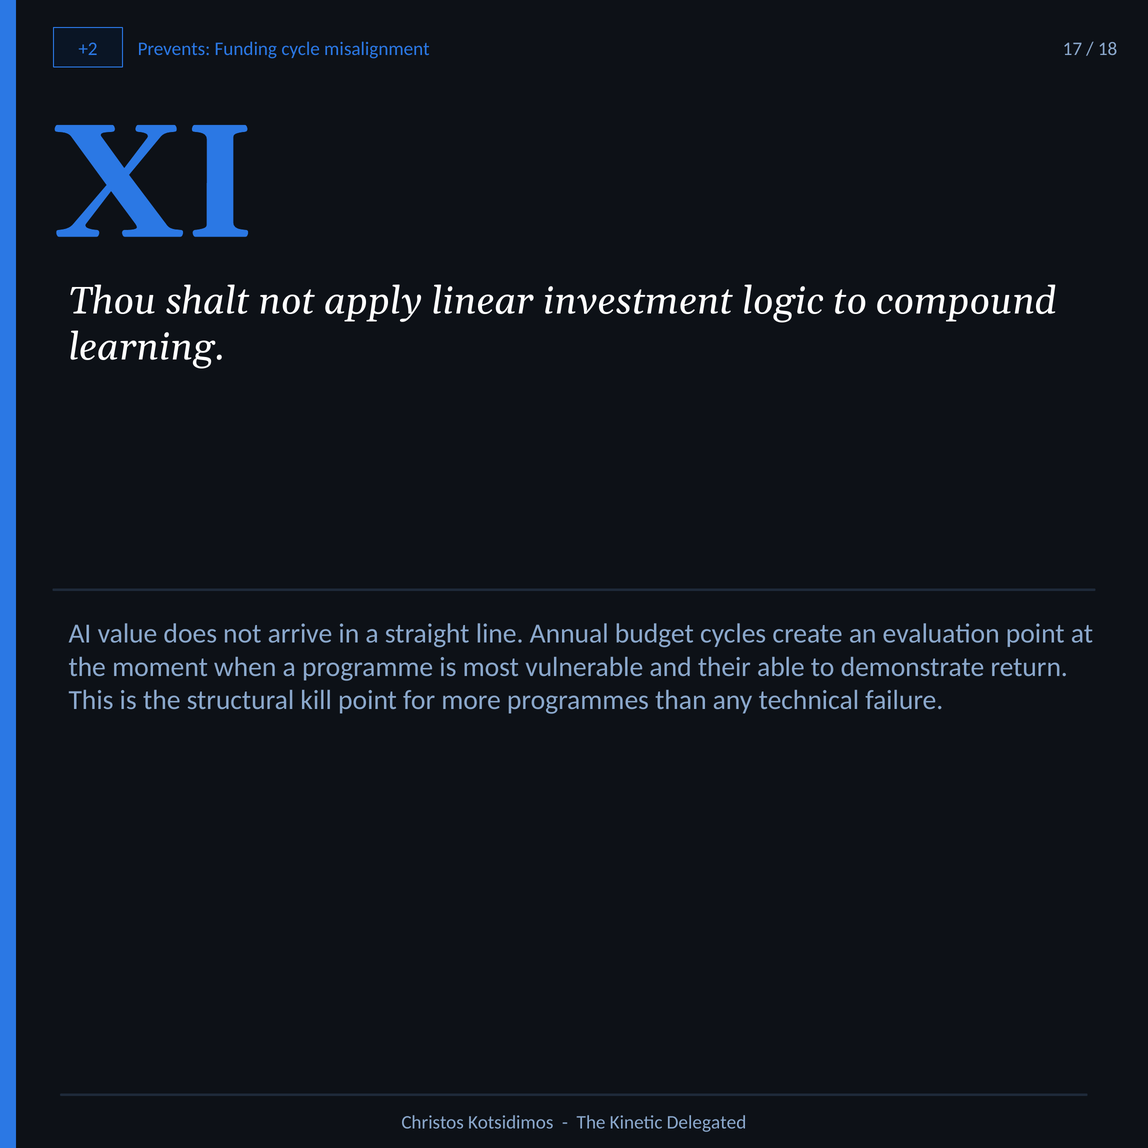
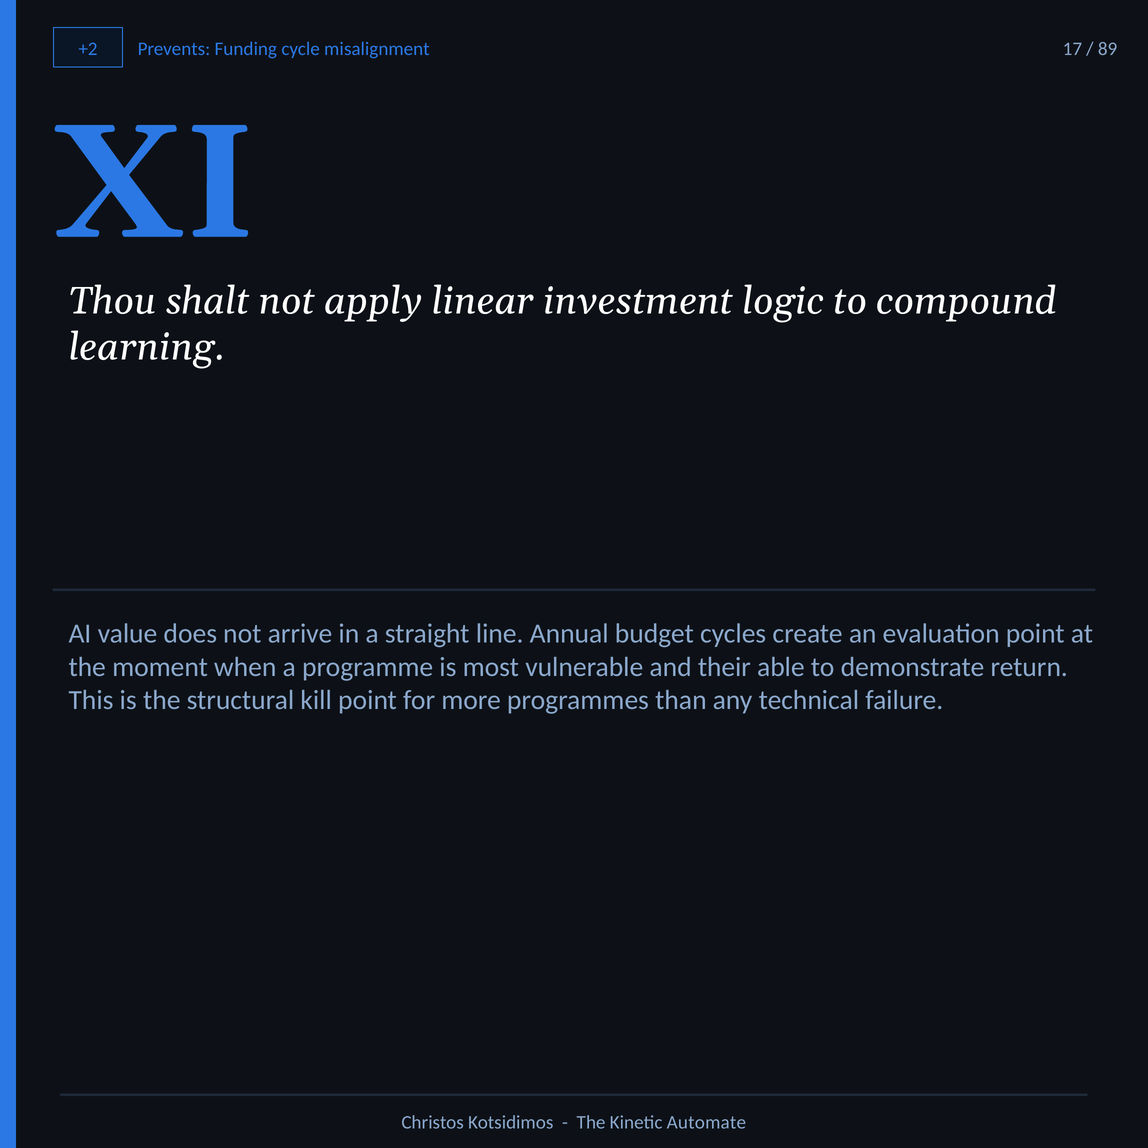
18: 18 -> 89 (1108, 49)
Delegated: Delegated -> Automate (706, 1123)
